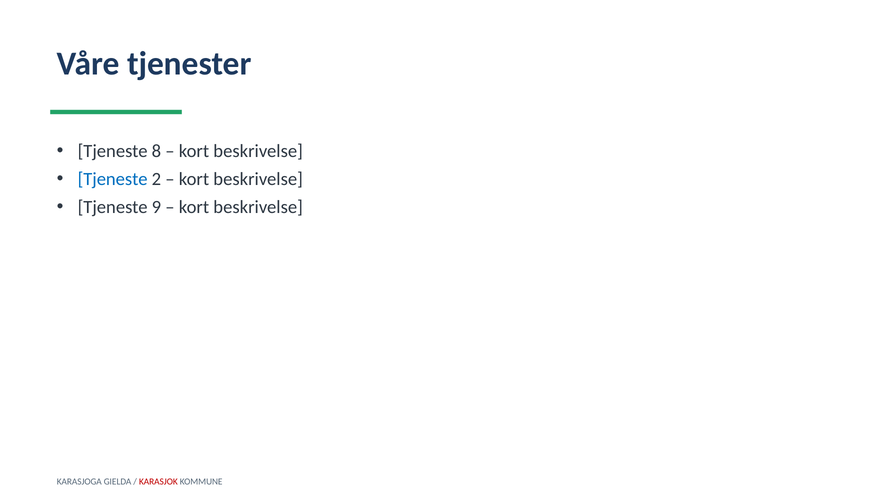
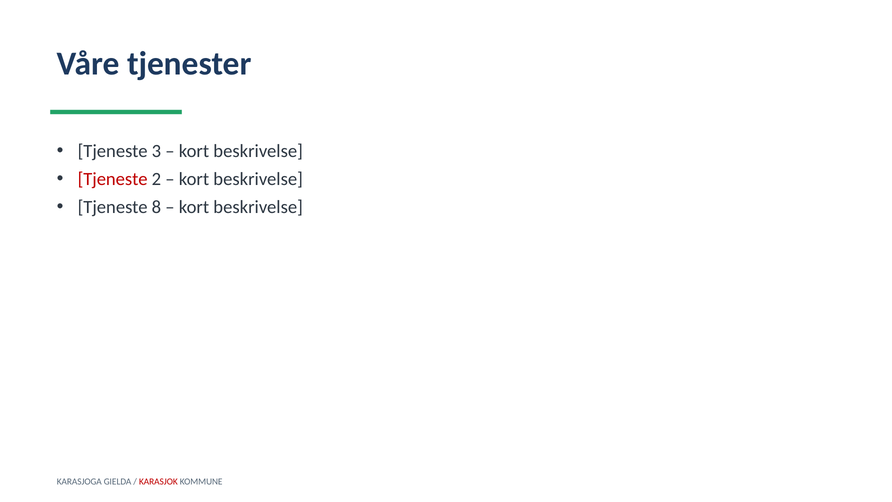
8: 8 -> 3 (156, 151)
Tjeneste colour: blue -> red (113, 179)
9: 9 -> 8 (156, 207)
